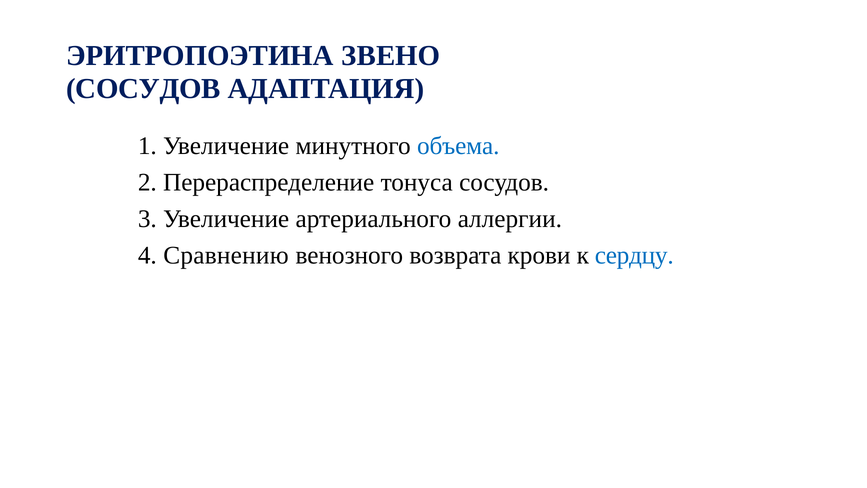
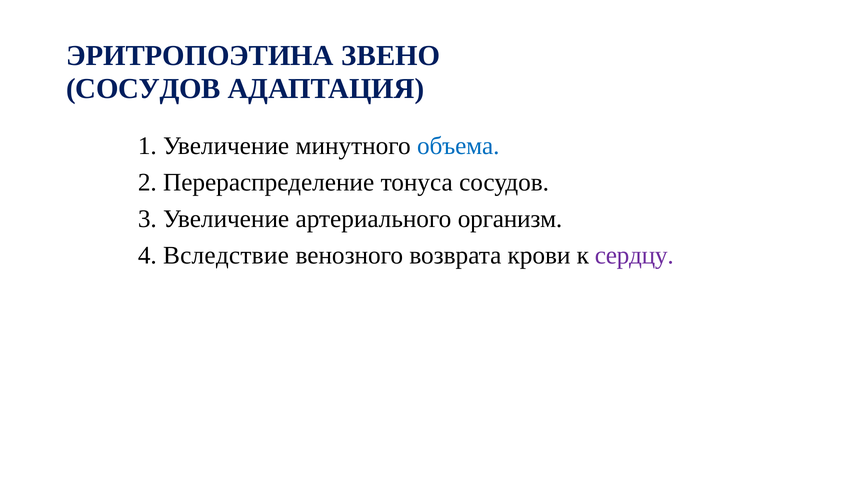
аллергии: аллергии -> организм (510, 219)
Сравнению: Сравнению -> Вследствие (226, 255)
сердцу colour: blue -> purple (634, 255)
